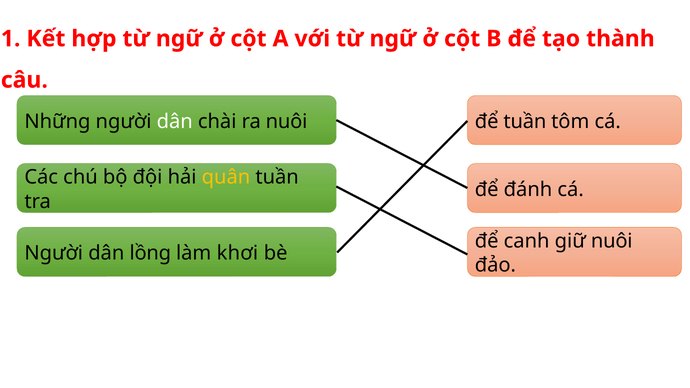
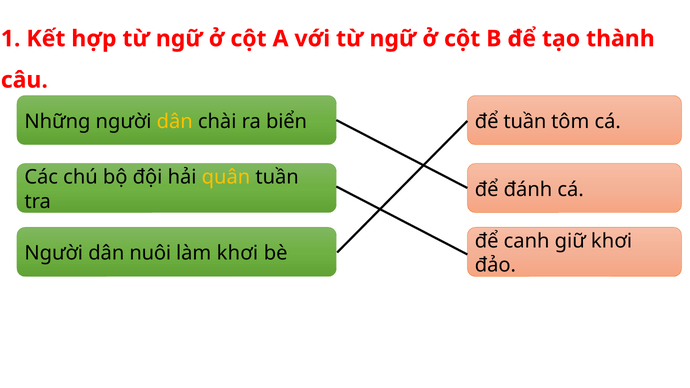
dân colour: white -> yellow (175, 122)
ra nuôi: nuôi -> biển (286, 122)
giữ nuôi: nuôi -> khơi (612, 241)
lồng: lồng -> nuôi (150, 253)
